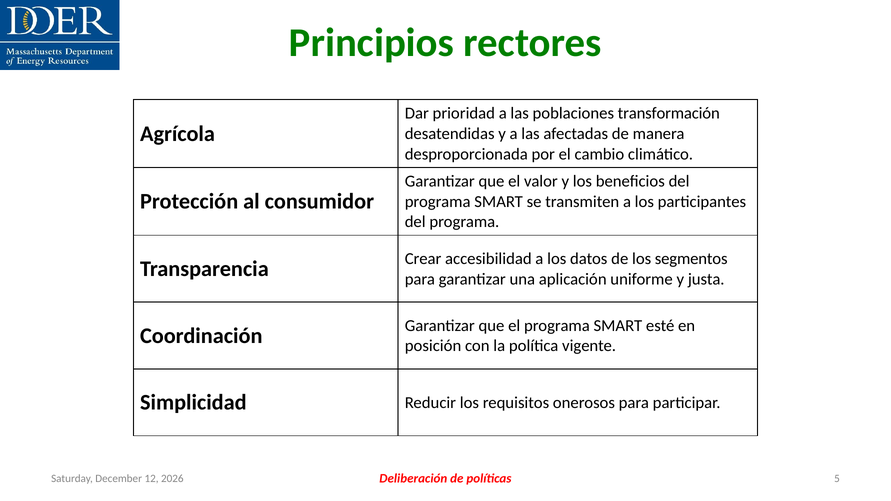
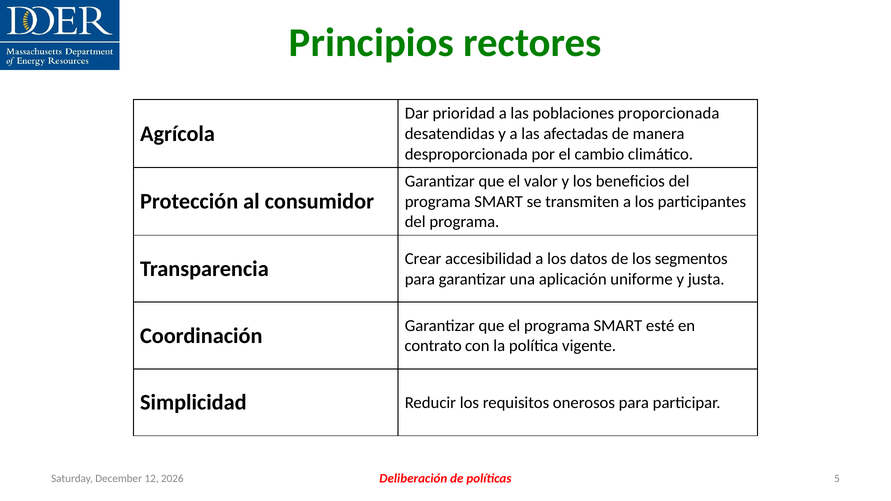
transformación: transformación -> proporcionada (669, 113)
posición: posición -> contrato (433, 346)
